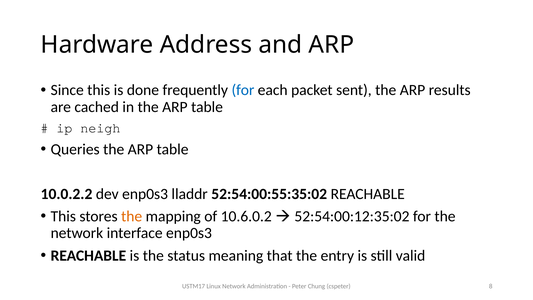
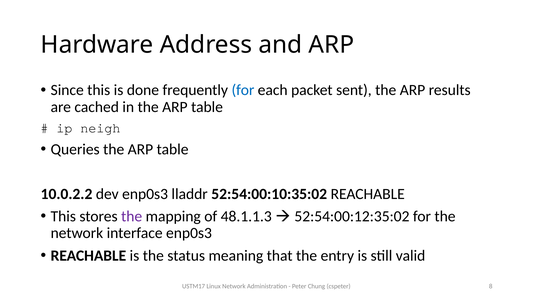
52:54:00:55:35:02: 52:54:00:55:35:02 -> 52:54:00:10:35:02 (269, 194)
the colour: orange -> purple (132, 216)
10.6.0.2: 10.6.0.2 -> 48.1.1.3 (246, 216)
